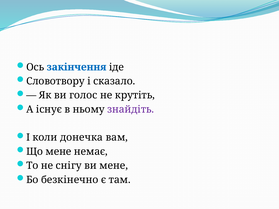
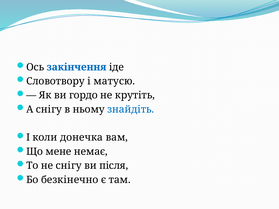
сказало: сказало -> матусю (114, 81)
голос: голос -> гордо (83, 95)
А існує: існує -> снігу (49, 109)
знайдiть colour: purple -> blue (131, 109)
ви мене: мене -> пiсля (114, 166)
